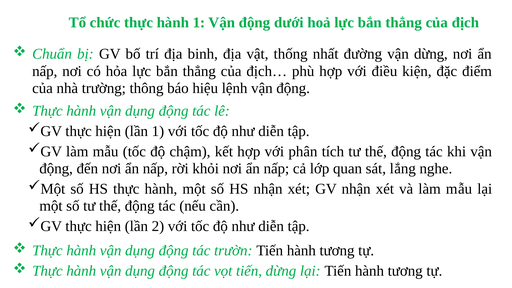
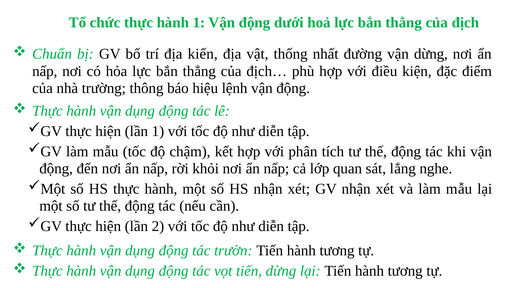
binh: binh -> kiến (203, 54)
